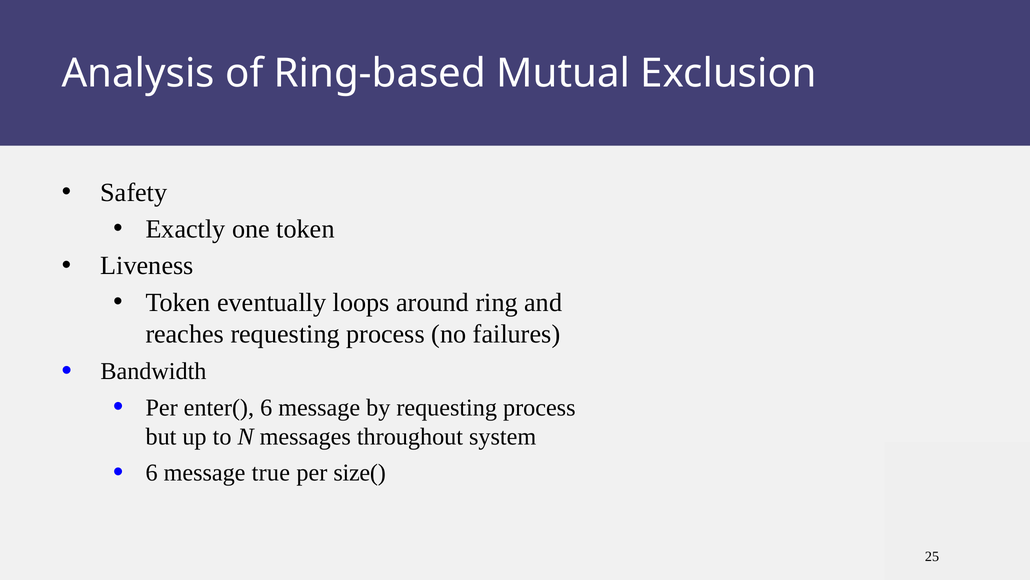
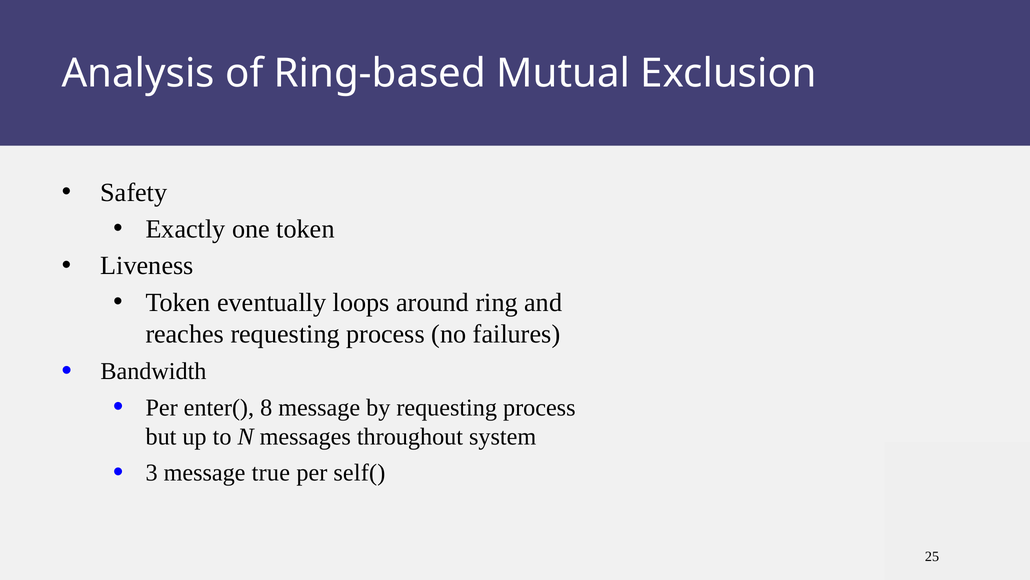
enter( 6: 6 -> 8 (266, 408)
6: 6 -> 3 (152, 473)
size(: size( -> self( (359, 473)
